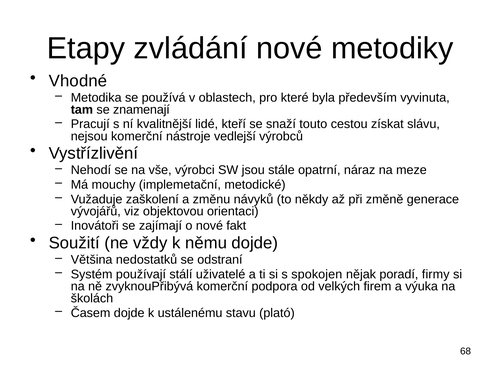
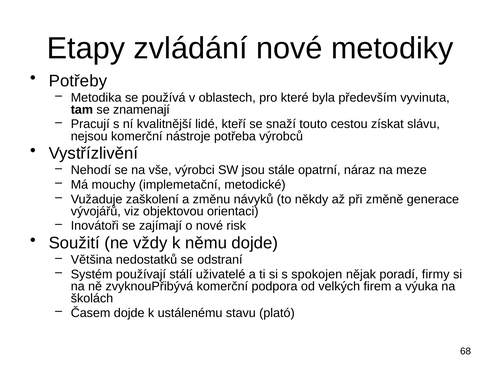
Vhodné: Vhodné -> Potřeby (78, 81)
vedlejší: vedlejší -> potřeba (235, 136)
fakt: fakt -> risk (236, 226)
